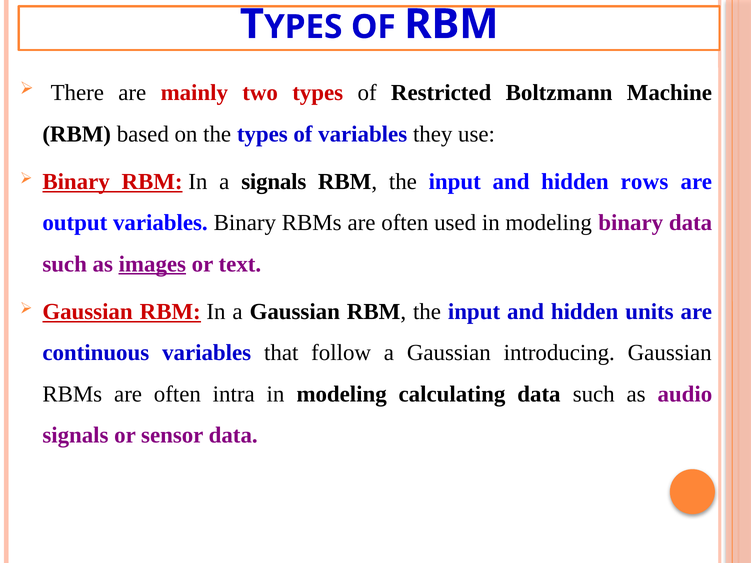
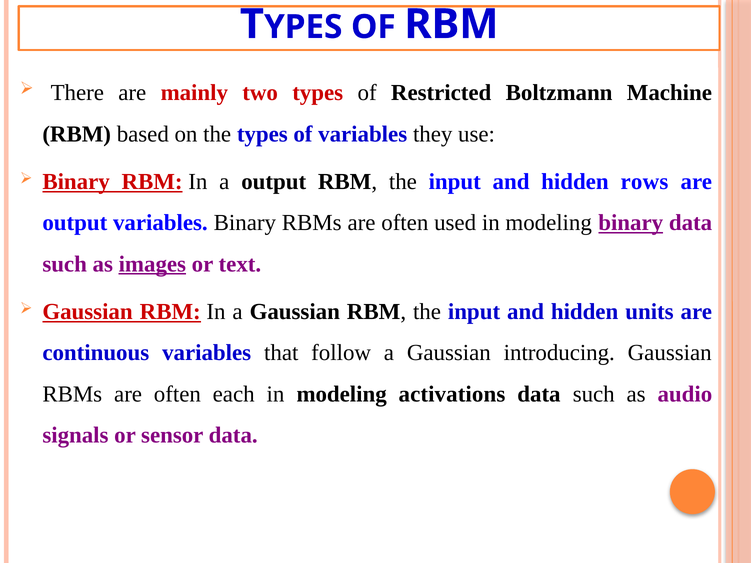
a signals: signals -> output (274, 182)
binary underline: none -> present (631, 223)
intra: intra -> each (234, 394)
calculating: calculating -> activations (452, 394)
